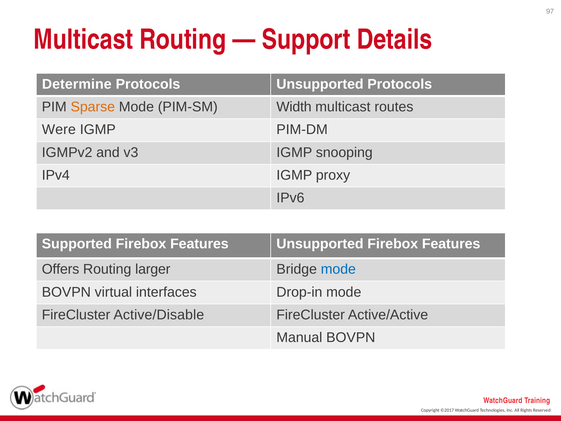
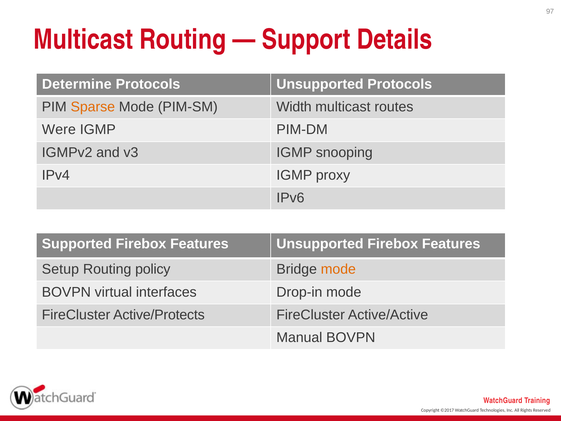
Offers: Offers -> Setup (60, 269)
larger: larger -> policy (153, 269)
mode colour: blue -> orange (338, 269)
Active/Disable: Active/Disable -> Active/Protects (159, 315)
